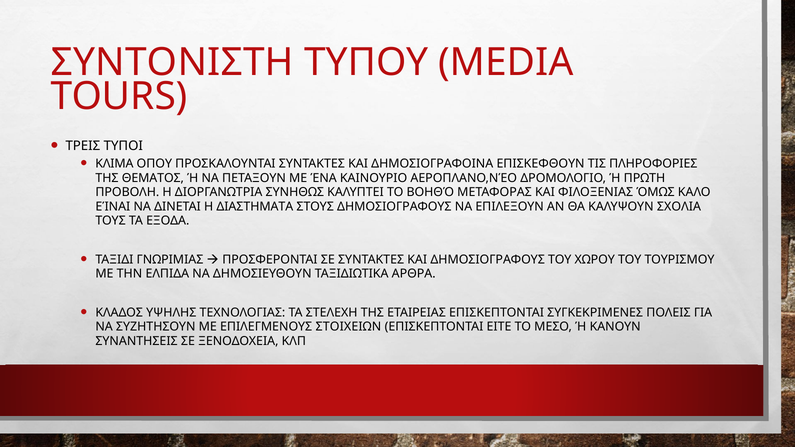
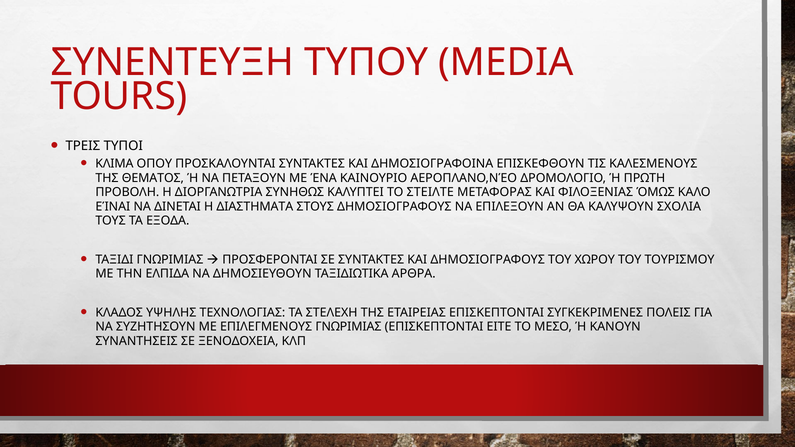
ΣΥΝΤΟΝΙΣΤΗ: ΣΥΝΤΟΝΙΣΤΗ -> ΣΥΝΕΝΤΕΥΞΗ (172, 63)
ΠΛΗΡΟΦΟΡΙΕΣ: ΠΛΗΡΟΦΟΡΙΕΣ -> ΚΑΛΕΣΜΕΝΟΥΣ (653, 164)
ΒΟΗΘΌ: ΒΟΗΘΌ -> ΣΤΕΙΛΤΕ (430, 192)
ΕΠΙΛΕΓΜΕΝΟΥΣ ΣΤΟΙΧΕΙΩΝ: ΣΤΟΙΧΕΙΩΝ -> ΓΝΩΡΙΜΙΑΣ (348, 327)
